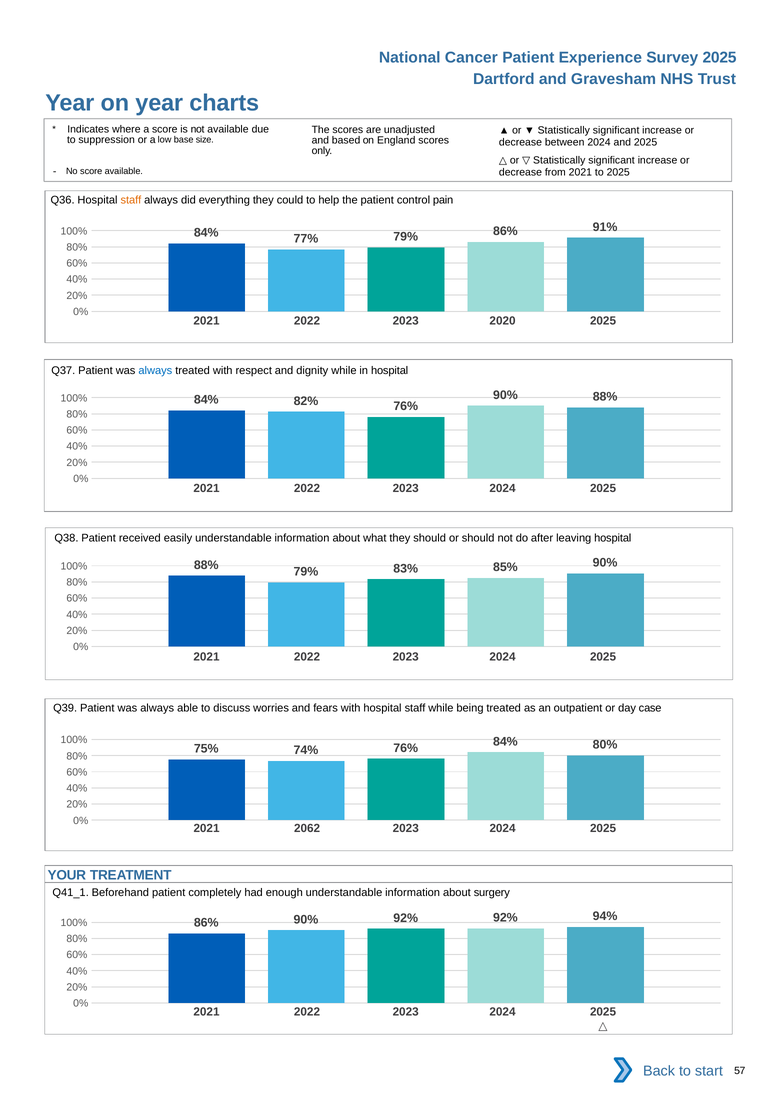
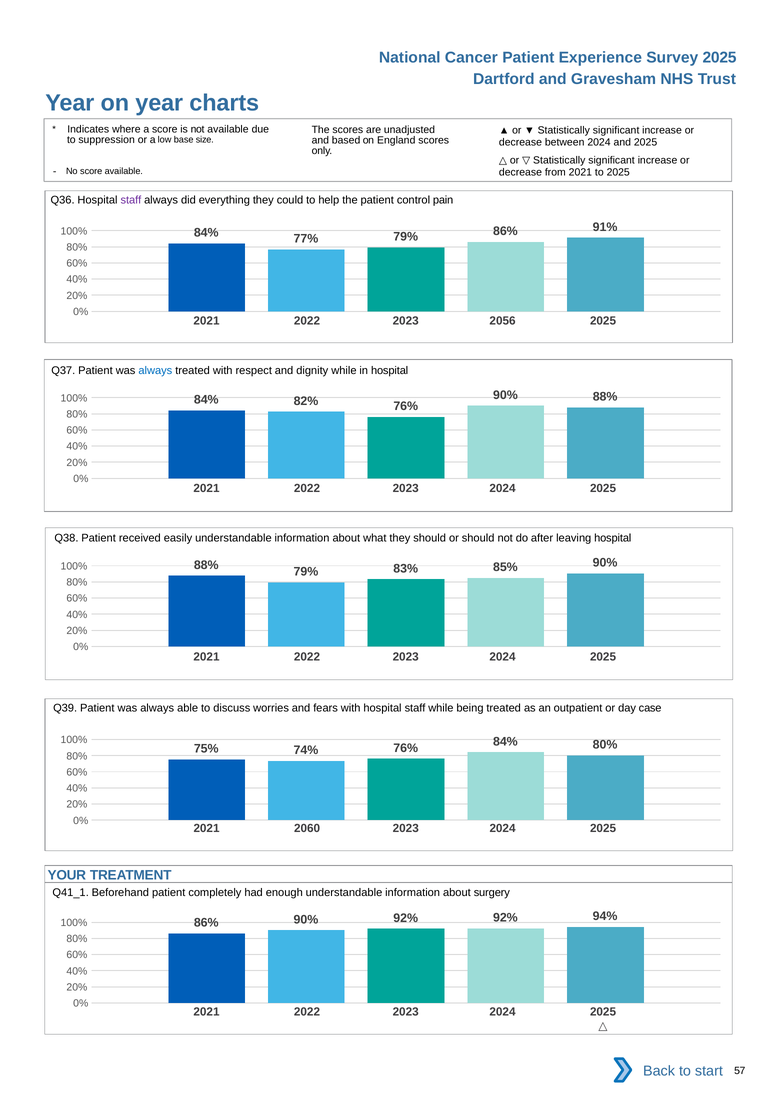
staff colour: orange -> purple (131, 200)
2020: 2020 -> 2056 (503, 321)
2062: 2062 -> 2060 (307, 829)
